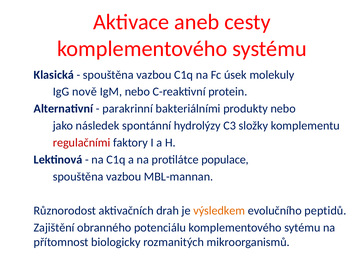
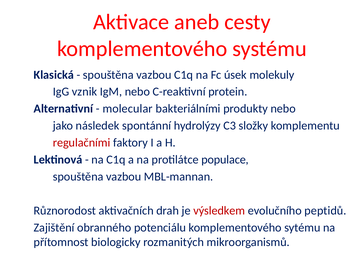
nově: nově -> vznik (85, 92)
parakrinní: parakrinní -> molecular (128, 109)
výsledkem colour: orange -> red (219, 211)
